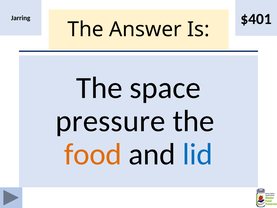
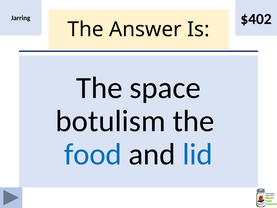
$401: $401 -> $402 (256, 19)
pressure: pressure -> botulism (111, 121)
food colour: orange -> blue (93, 154)
